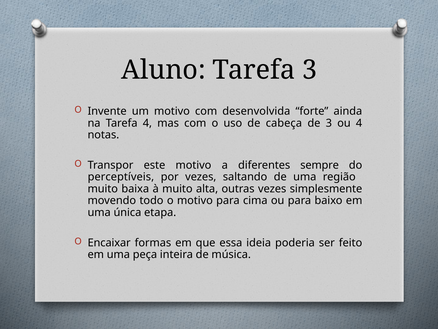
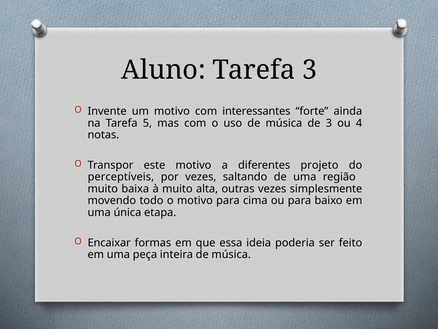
desenvolvida: desenvolvida -> interessantes (256, 111)
Tarefa 4: 4 -> 5 (147, 123)
uso de cabeça: cabeça -> música (284, 123)
sempre: sempre -> projeto (319, 165)
